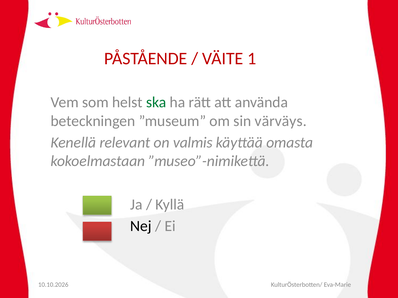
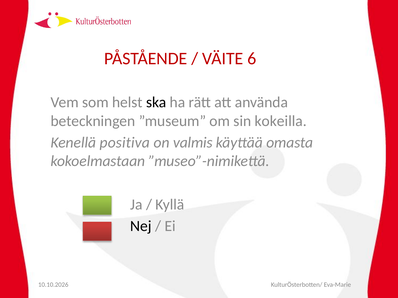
1: 1 -> 6 (252, 59)
ska colour: green -> black (156, 103)
värväys: värväys -> kokeilla (281, 121)
relevant: relevant -> positiva (125, 143)
